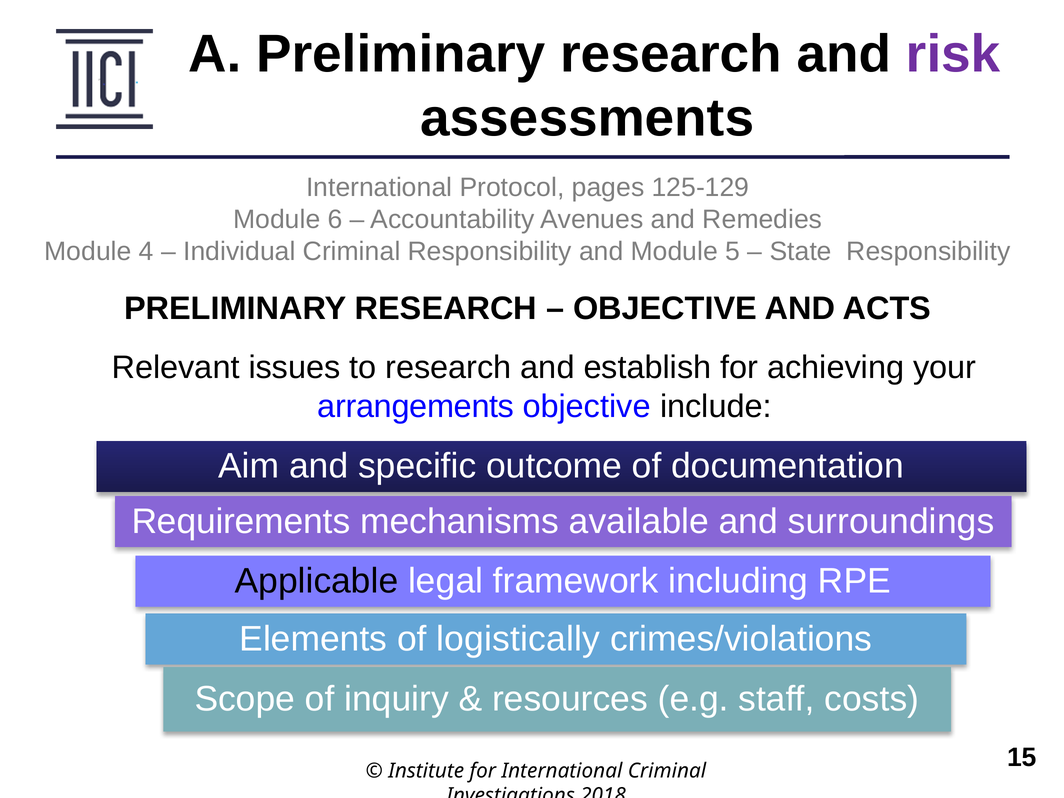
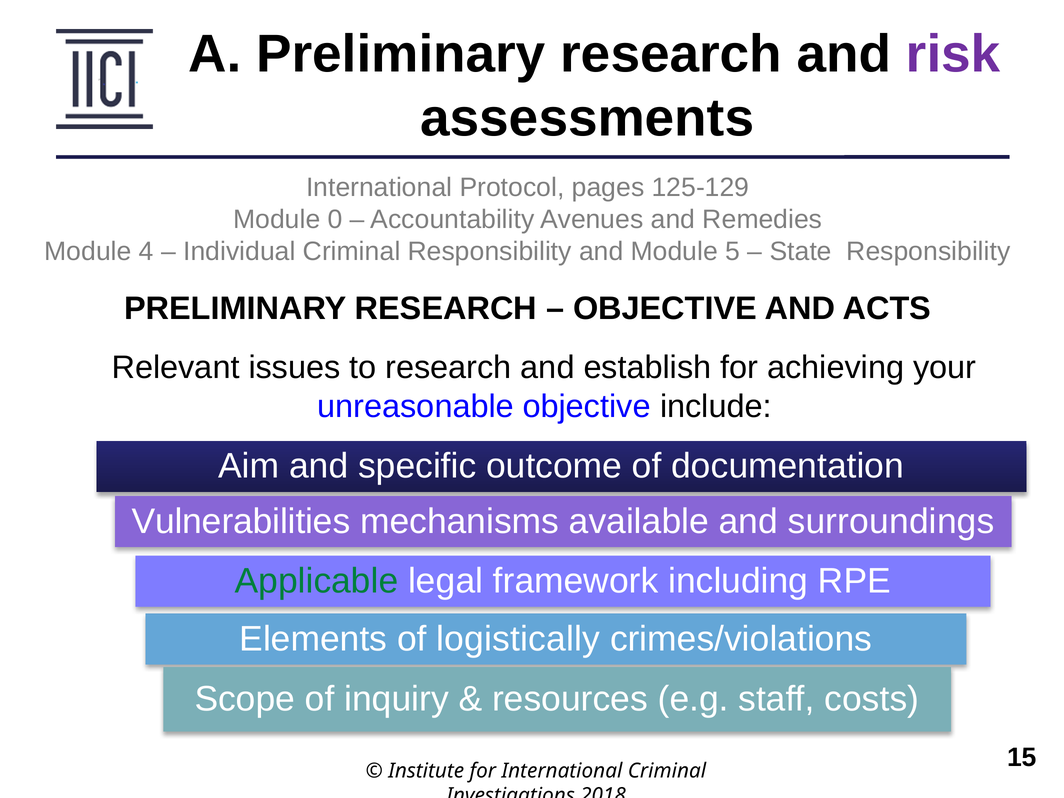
6: 6 -> 0 (335, 219)
arrangements: arrangements -> unreasonable (416, 406)
Requirements: Requirements -> Vulnerabilities (241, 521)
Applicable colour: black -> green (317, 581)
